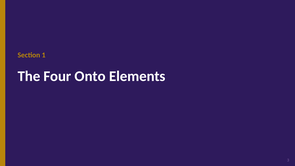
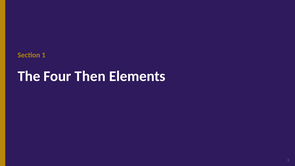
Onto: Onto -> Then (90, 76)
